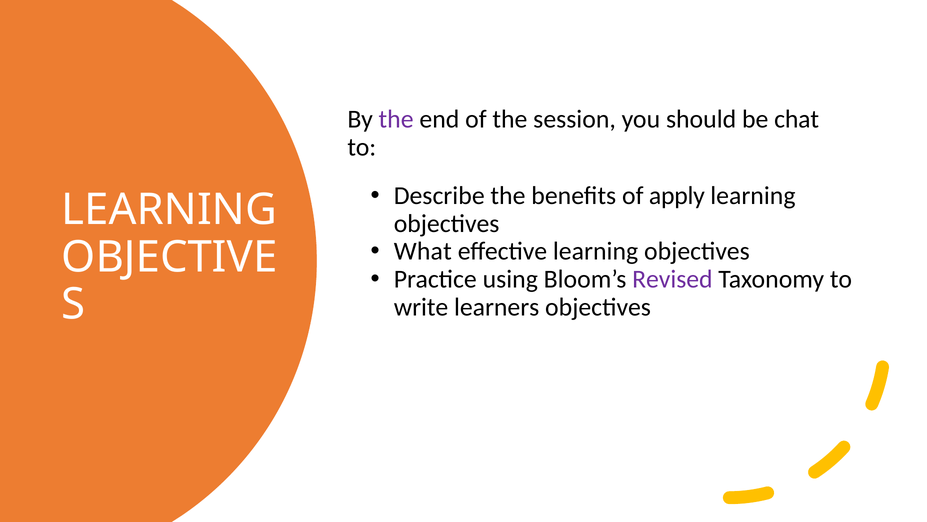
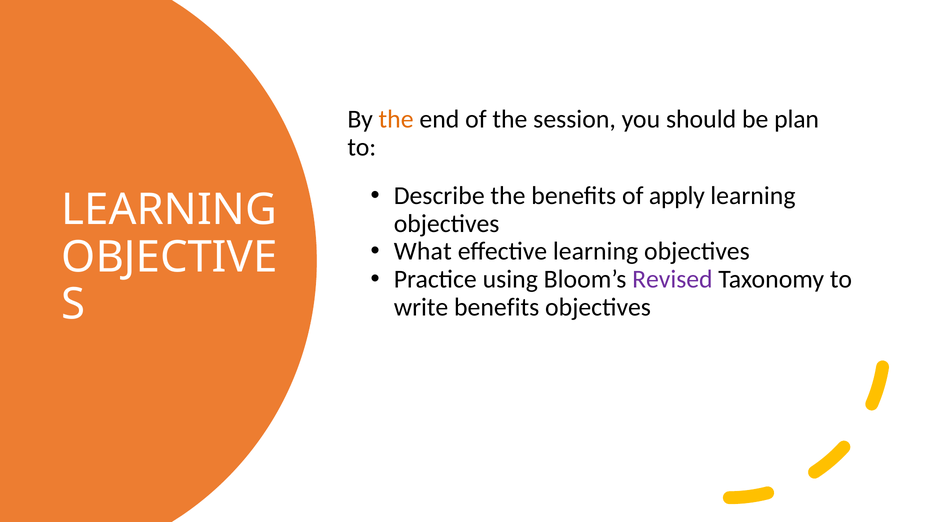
the colour: purple -> orange (396, 119)
chat: chat -> plan (797, 119)
write learners: learners -> benefits (497, 307)
